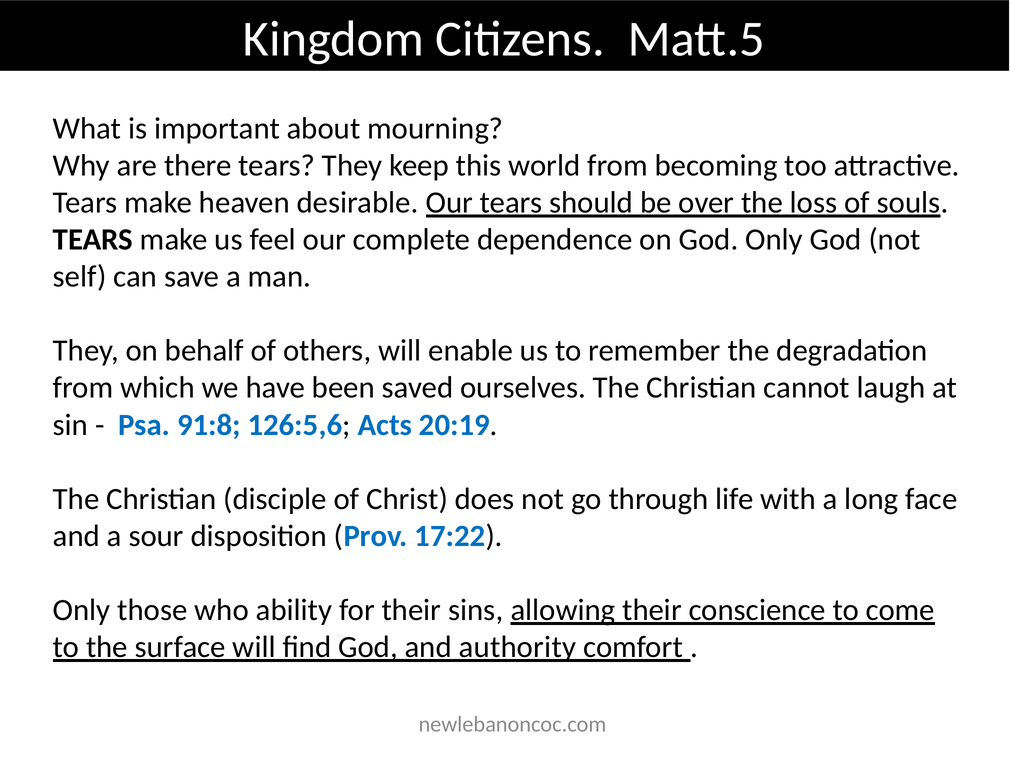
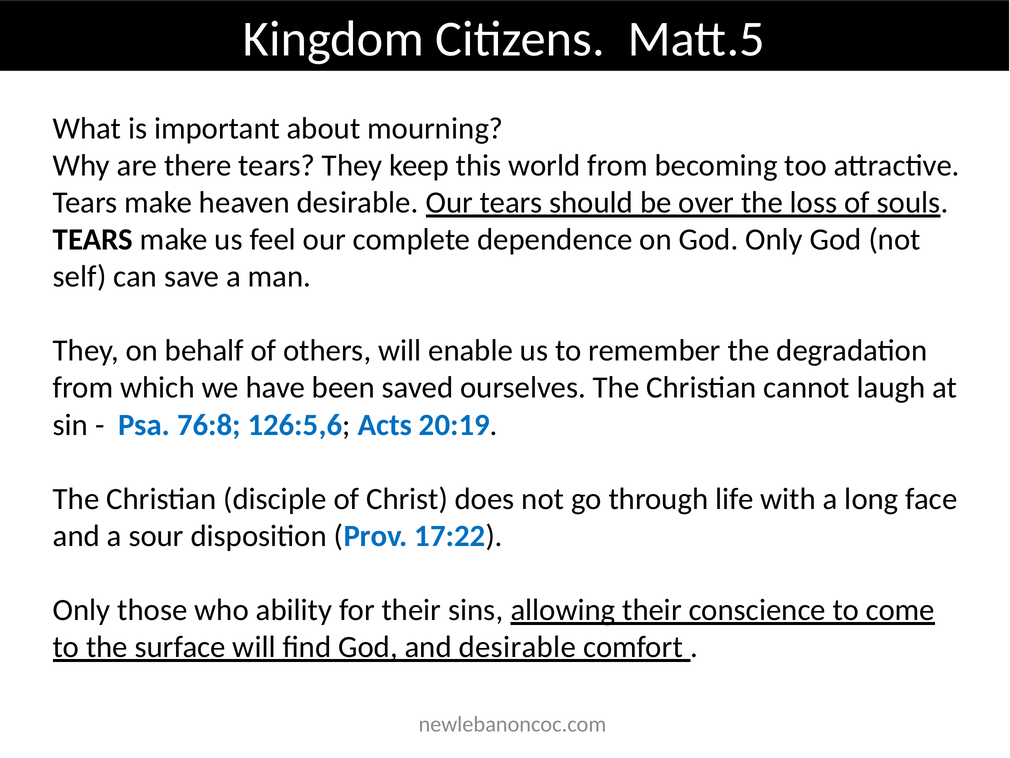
91:8: 91:8 -> 76:8 (209, 425)
and authority: authority -> desirable (517, 647)
